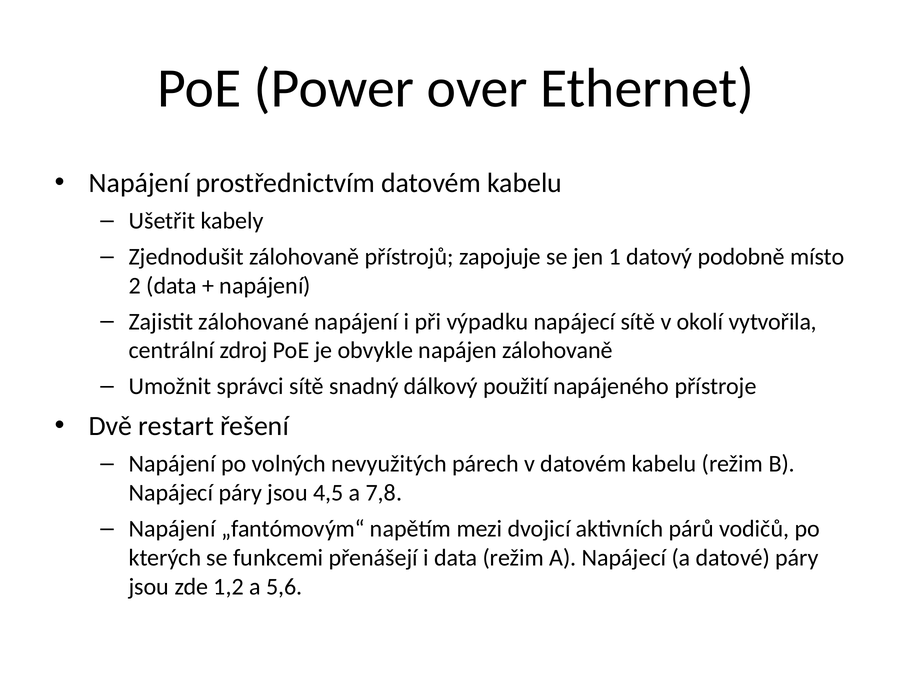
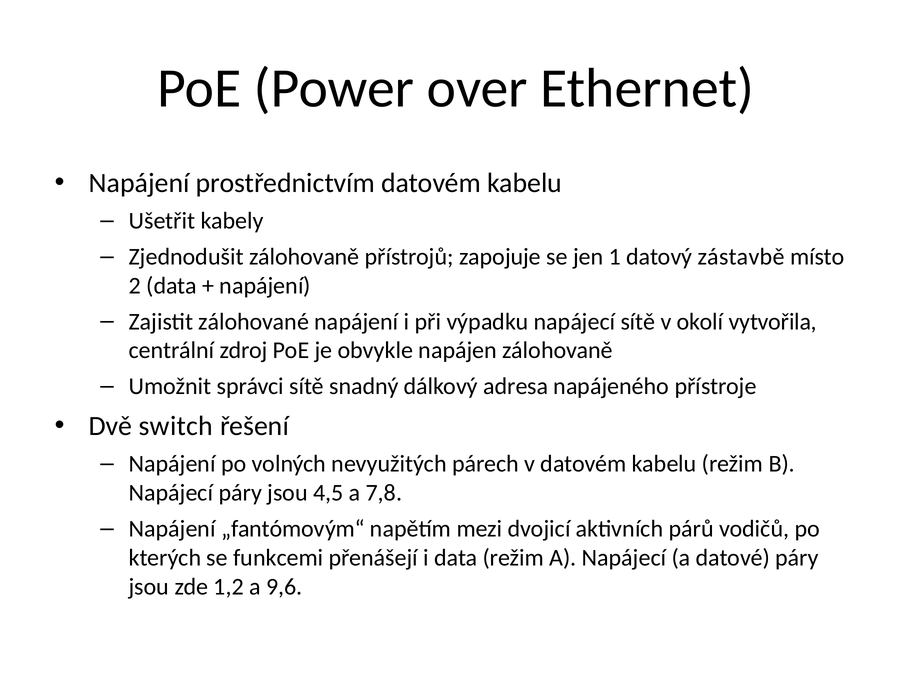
podobně: podobně -> zástavbě (741, 257)
použití: použití -> adresa (516, 386)
restart: restart -> switch (176, 426)
5,6: 5,6 -> 9,6 (284, 587)
